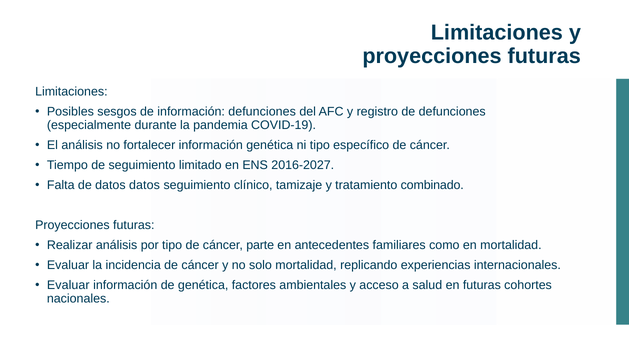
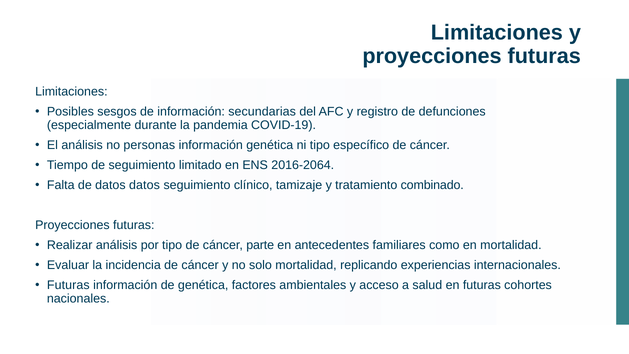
información defunciones: defunciones -> secundarias (262, 111)
fortalecer: fortalecer -> personas (149, 145)
2016-2027: 2016-2027 -> 2016-2064 (303, 165)
Evaluar: Evaluar -> Futuras (68, 285)
